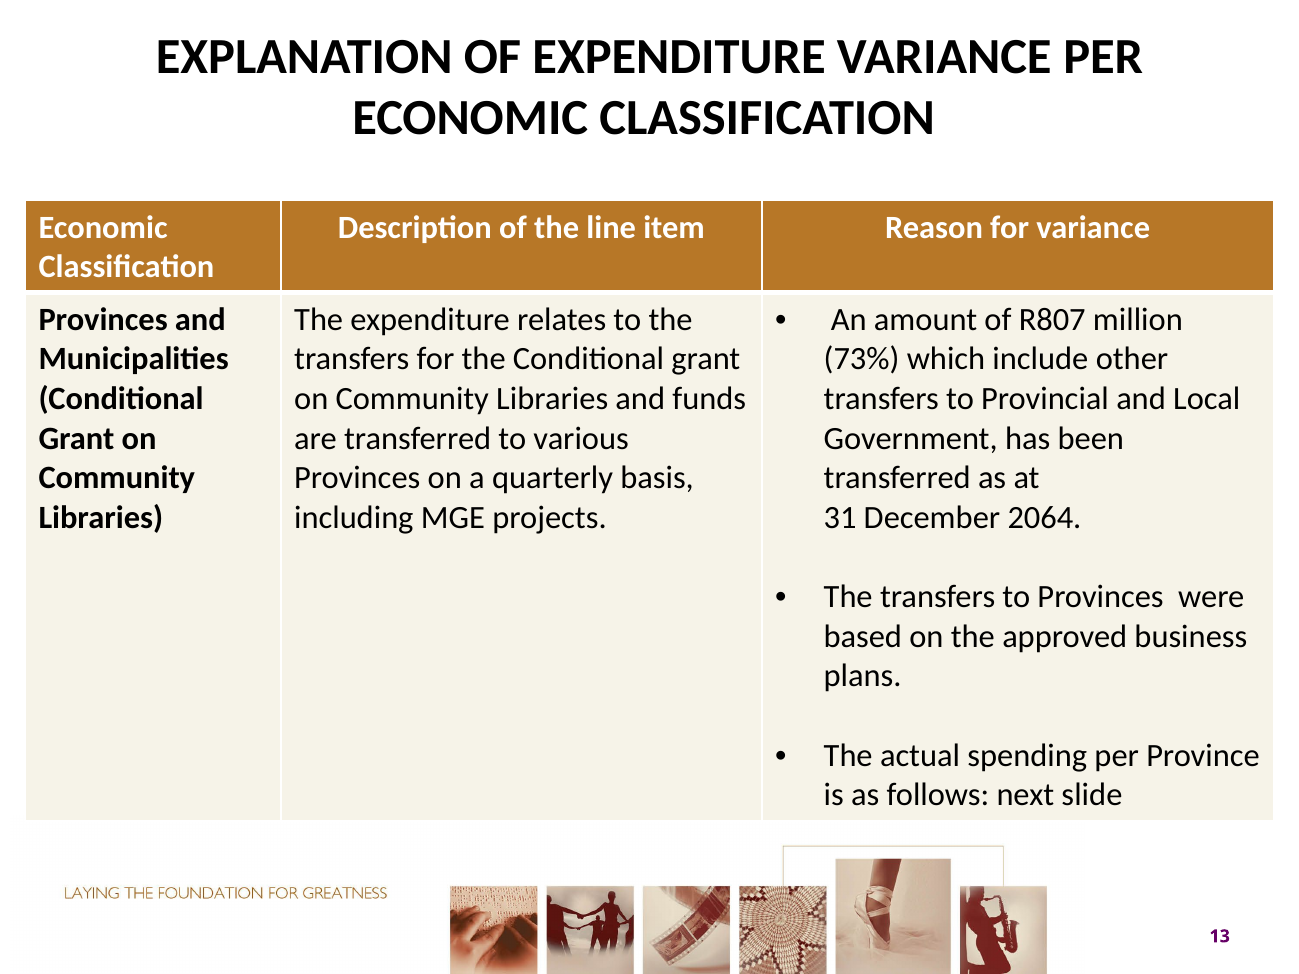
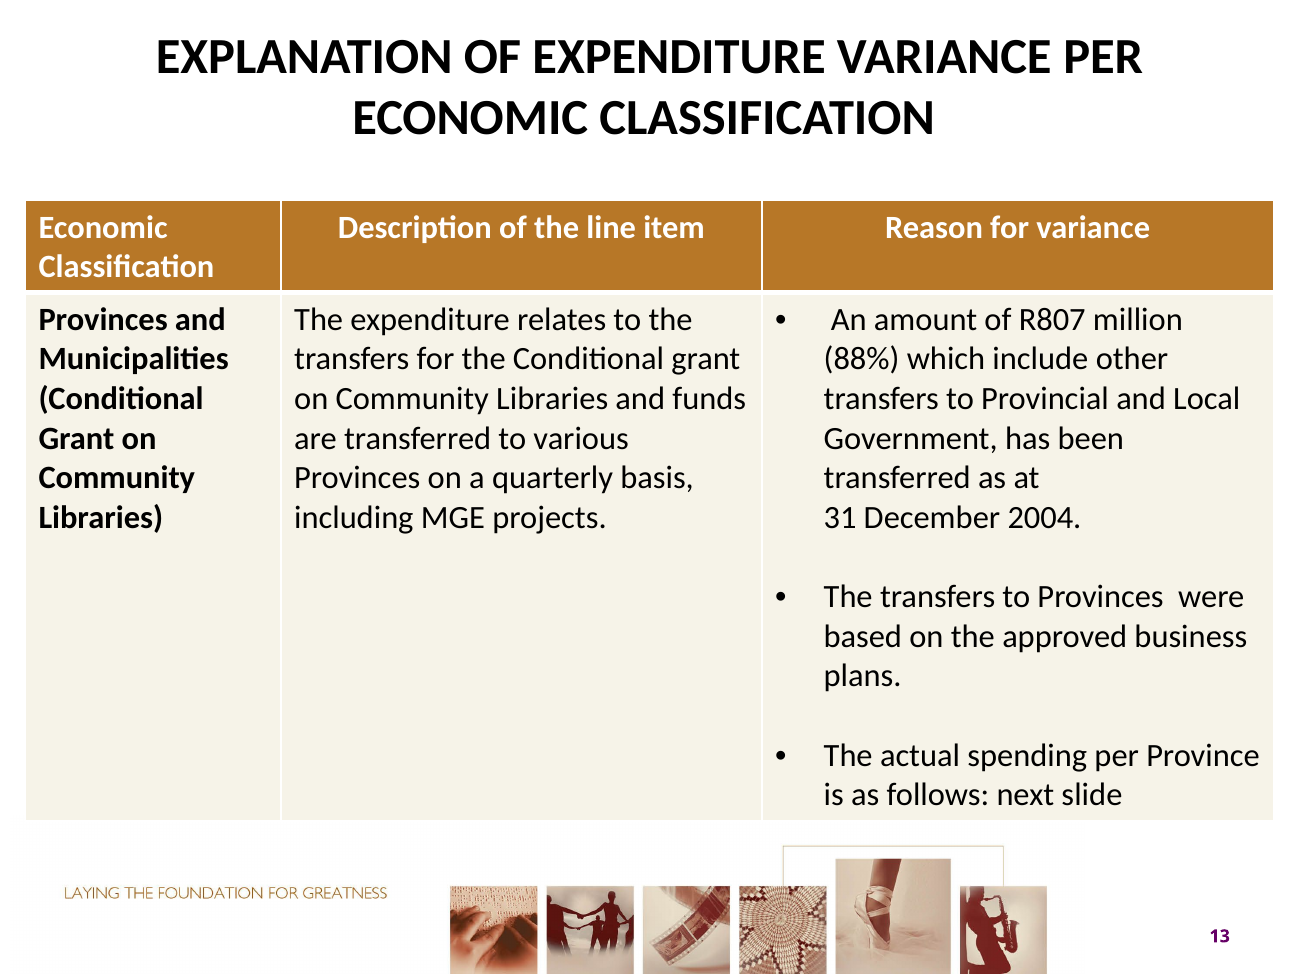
73%: 73% -> 88% (862, 359)
2064: 2064 -> 2004 (1044, 518)
